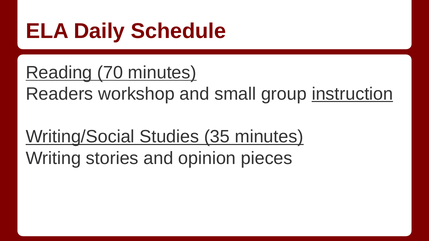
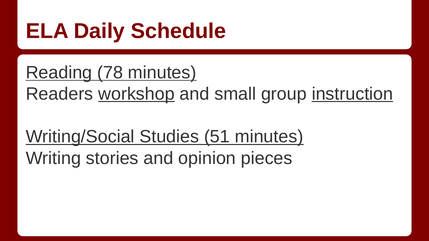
70: 70 -> 78 (110, 73)
workshop underline: none -> present (136, 94)
35: 35 -> 51 (217, 137)
